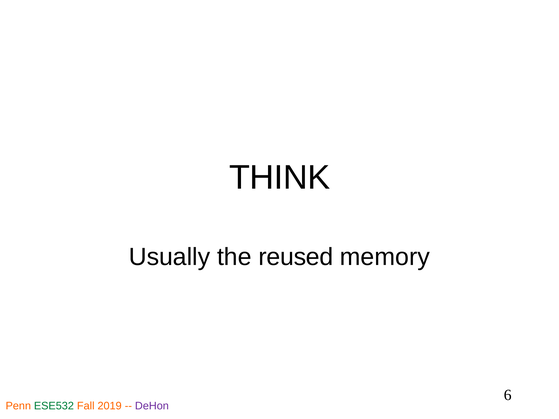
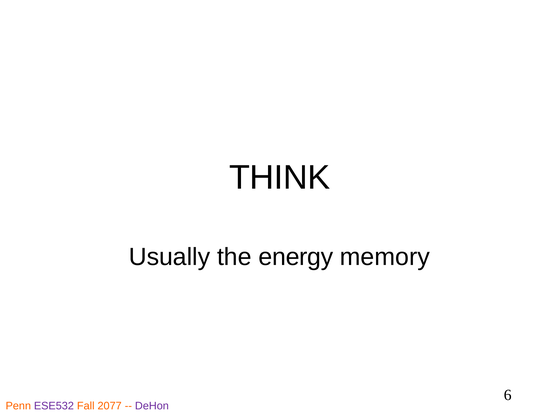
reused: reused -> energy (296, 257)
ESE532 colour: green -> purple (54, 406)
2019: 2019 -> 2077 (110, 406)
